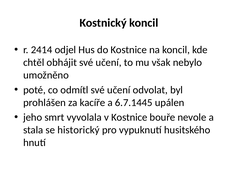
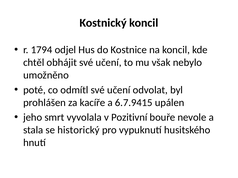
2414: 2414 -> 1794 (42, 50)
6.7.1445: 6.7.1445 -> 6.7.9415 (134, 103)
v Kostnice: Kostnice -> Pozitivní (129, 118)
